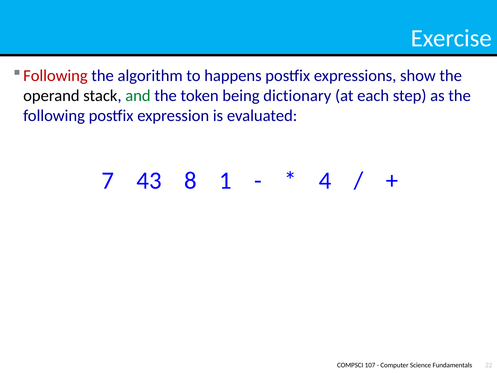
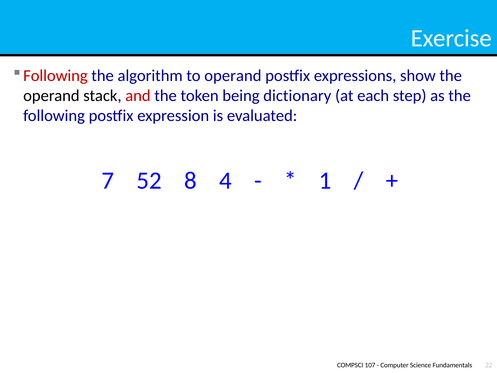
to happens: happens -> operand (233, 76)
and colour: green -> red (138, 96)
43: 43 -> 52 (149, 181)
1: 1 -> 4 (225, 181)
4: 4 -> 1 (325, 181)
